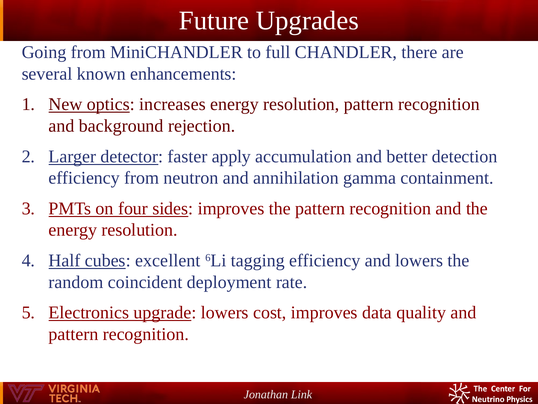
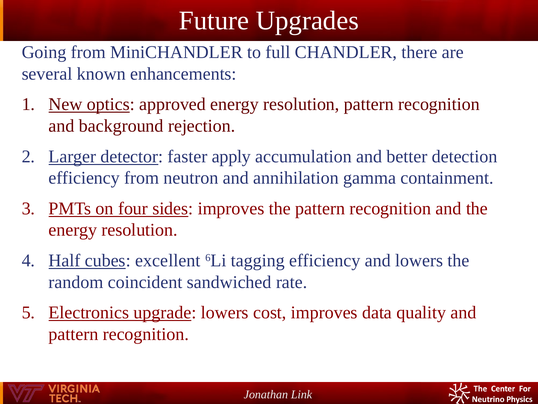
increases: increases -> approved (173, 104)
deployment: deployment -> sandwiched (229, 282)
